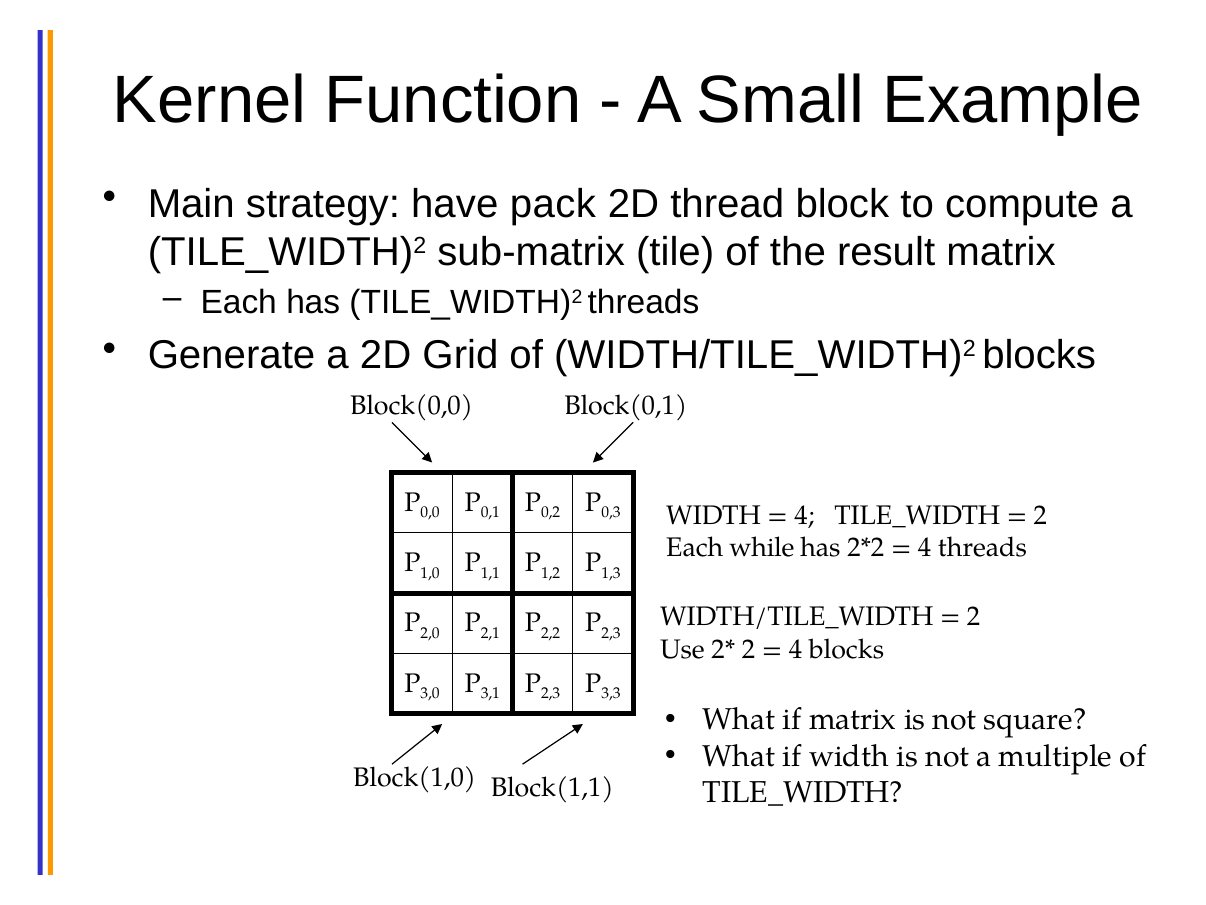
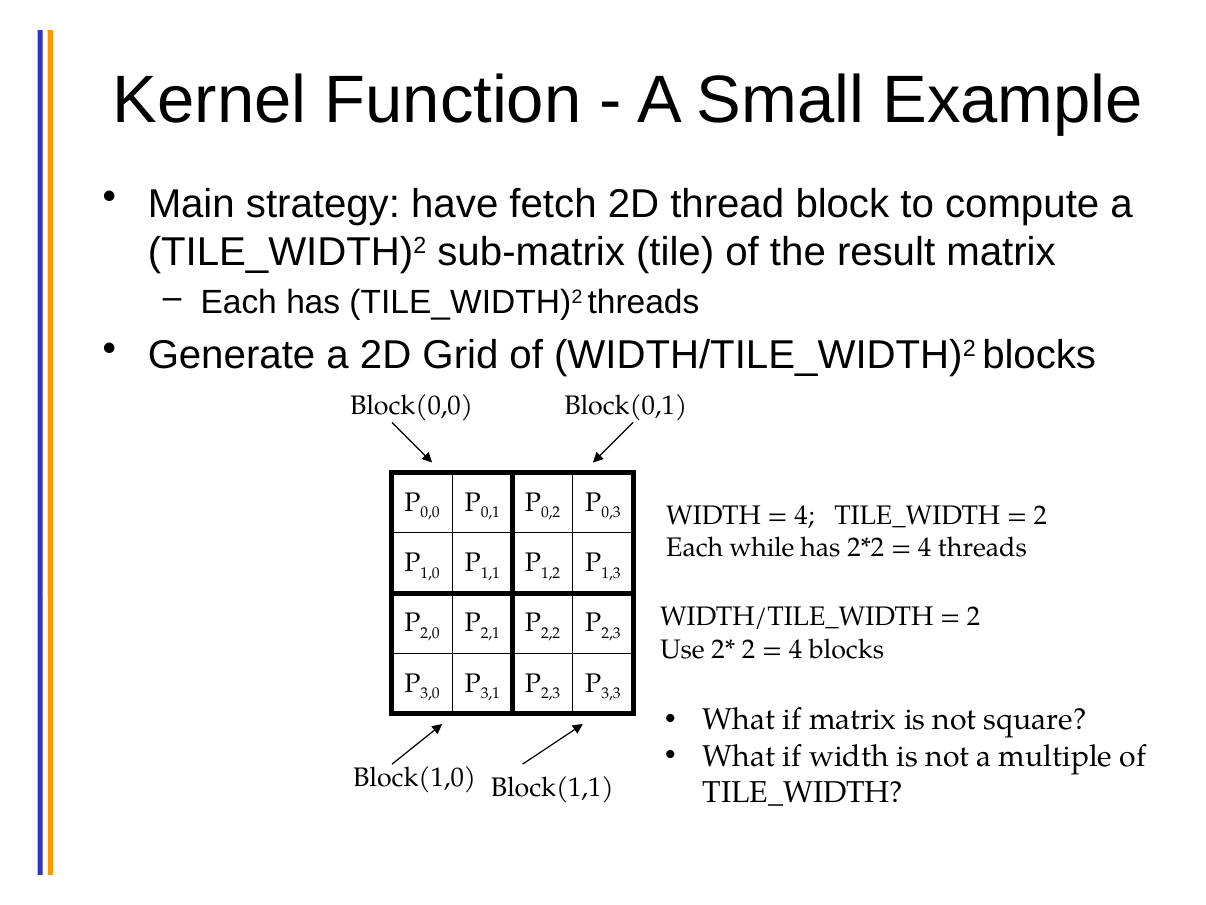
pack: pack -> fetch (553, 204)
